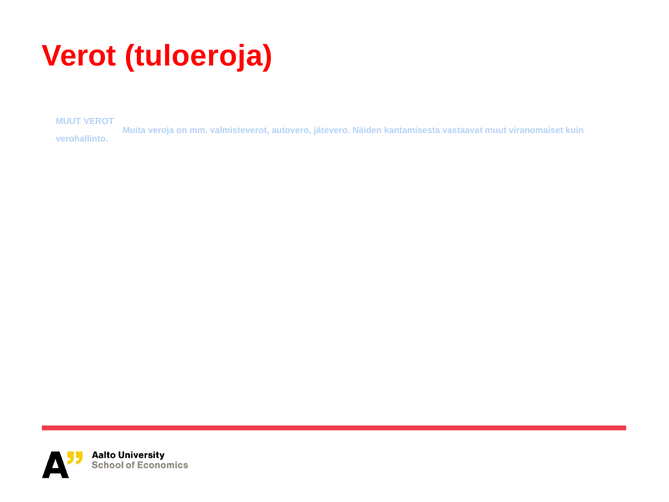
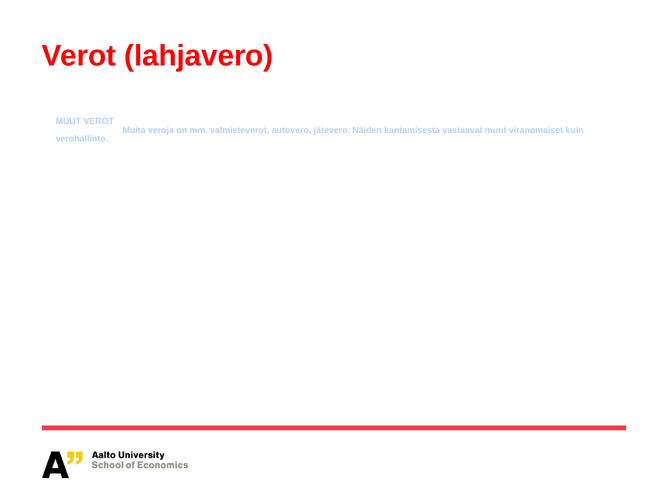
tuloeroja: tuloeroja -> lahjavero (199, 56)
